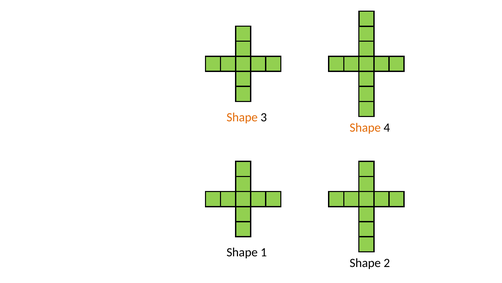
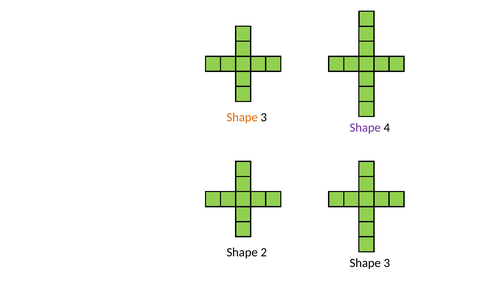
Shape colour: orange -> purple (365, 128)
1: 1 -> 2 (264, 252)
2: 2 -> 3 (387, 262)
